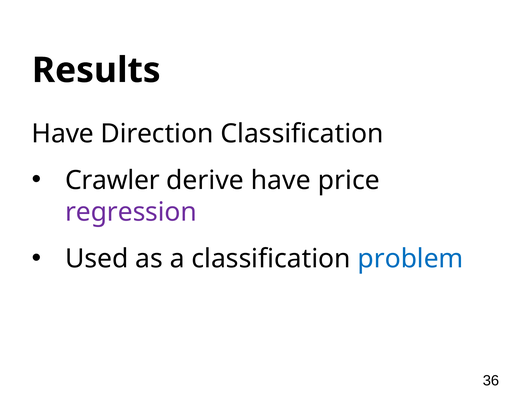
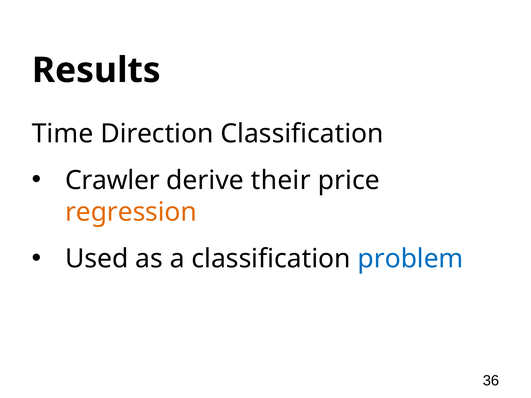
Have: Have -> Time (63, 134)
derive have: have -> their (281, 180)
regression colour: purple -> orange (131, 212)
